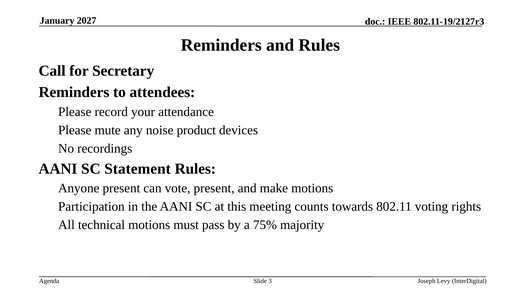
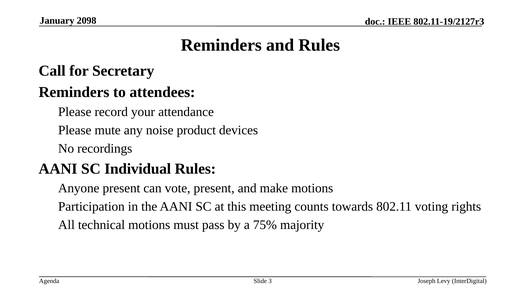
2027: 2027 -> 2098 (87, 21)
Statement: Statement -> Individual (138, 169)
